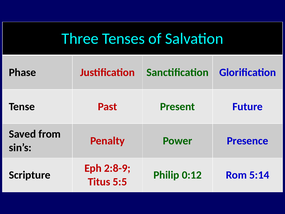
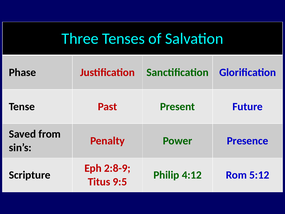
0:12: 0:12 -> 4:12 (192, 175)
5:14: 5:14 -> 5:12 (259, 175)
5:5: 5:5 -> 9:5 (120, 182)
